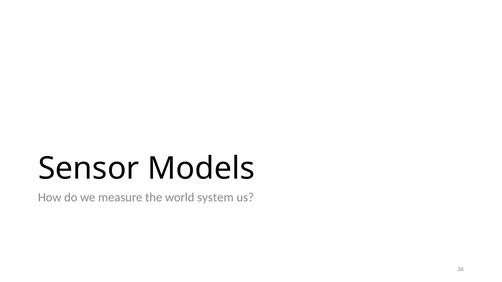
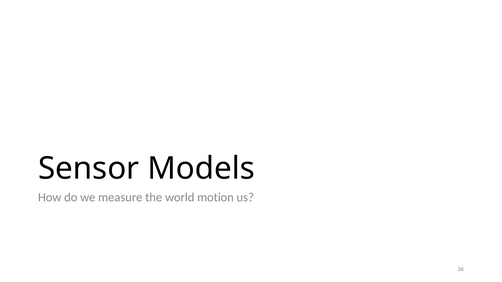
system: system -> motion (215, 198)
